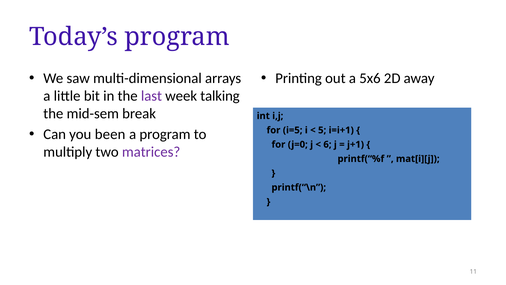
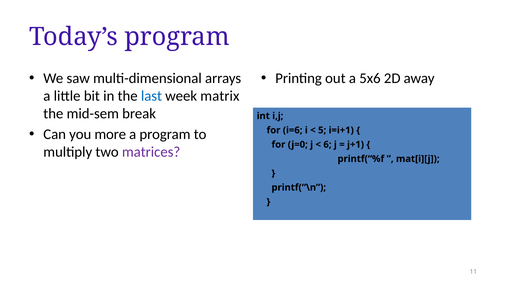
last colour: purple -> blue (151, 96)
talking: talking -> matrix (220, 96)
been: been -> more (110, 134)
i=5: i=5 -> i=6 (293, 130)
